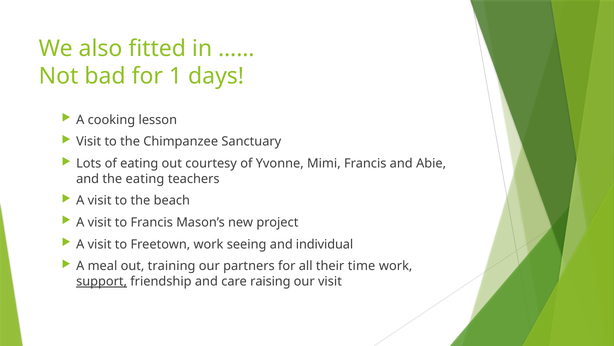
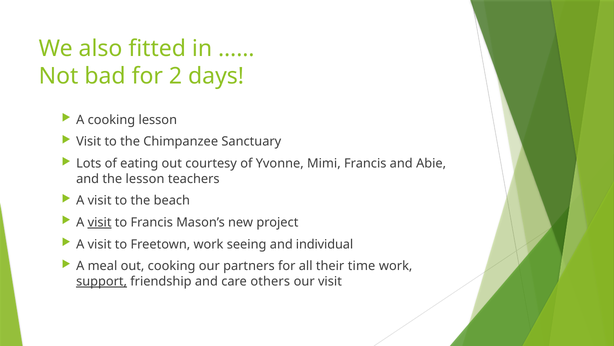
1: 1 -> 2 (175, 76)
the eating: eating -> lesson (145, 179)
visit underline: none -> present (100, 222)
out training: training -> cooking (172, 266)
raising: raising -> others (270, 281)
